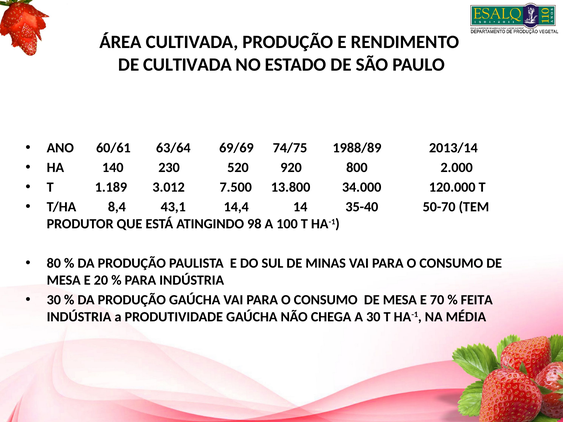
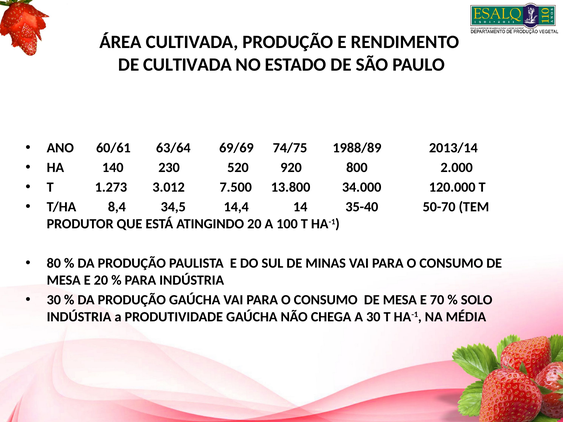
1.189: 1.189 -> 1.273 (111, 187)
43,1: 43,1 -> 34,5 (173, 207)
ATINGINDO 98: 98 -> 20 (254, 224)
FEITA: FEITA -> SOLO (477, 300)
